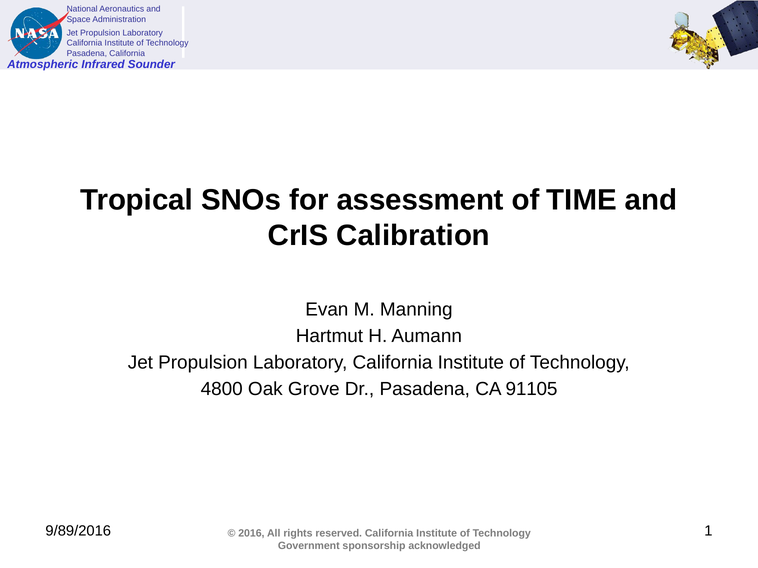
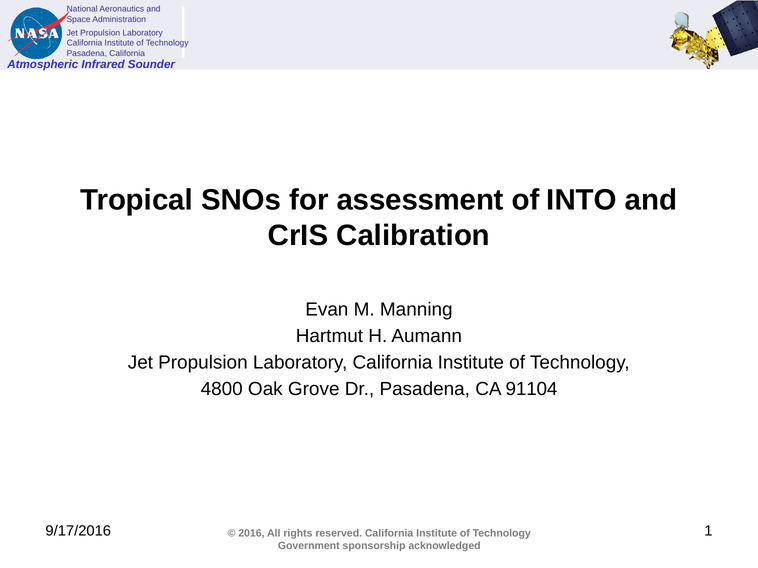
TIME: TIME -> INTO (582, 200)
91105: 91105 -> 91104 (532, 389)
9/89/2016: 9/89/2016 -> 9/17/2016 (78, 531)
